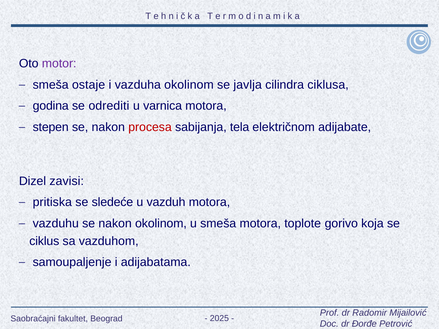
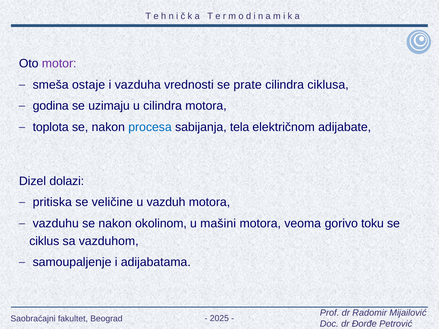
vazduha okolinom: okolinom -> vrednosti (189, 85)
javlja: javlja -> prate (248, 85)
odrediti: odrediti -> uzimaju (109, 106)
u varnica: varnica -> cilindra (163, 106)
stepen: stepen -> toplota (51, 127)
procesa colour: red -> blue (150, 127)
zavisi: zavisi -> dolazi (67, 181)
sledeće: sledeće -> veličine (112, 202)
u smeša: smeša -> mašini (218, 224)
toplote: toplote -> veoma (303, 224)
koja: koja -> toku (372, 224)
